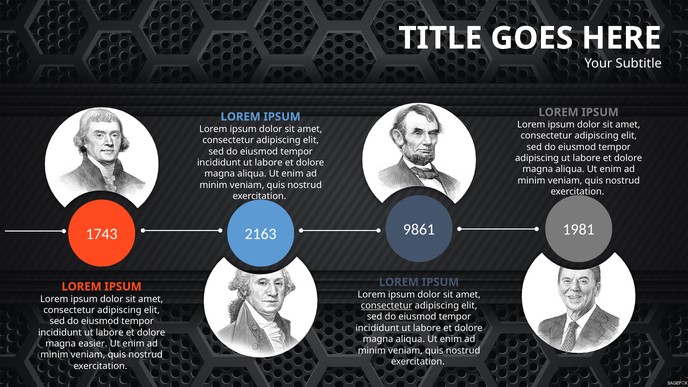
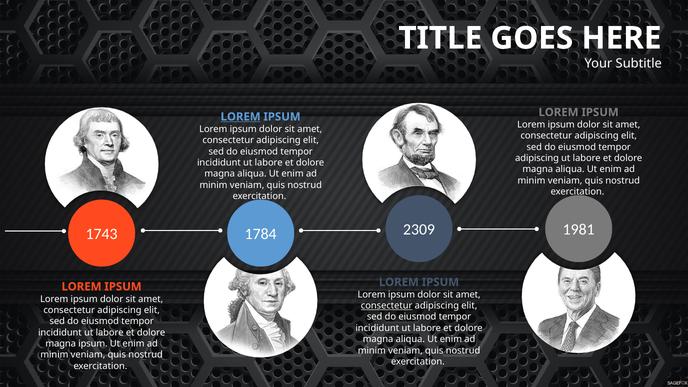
LOREM underline: none -> present (241, 117)
9861: 9861 -> 2309 (419, 230)
2163: 2163 -> 1784 (261, 234)
magna easier: easier -> ipsum (93, 344)
